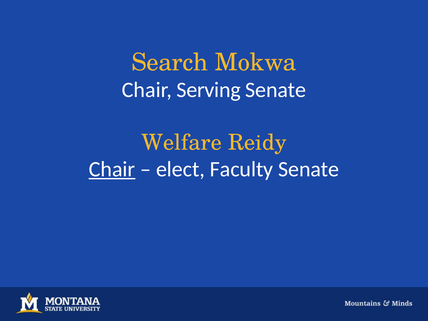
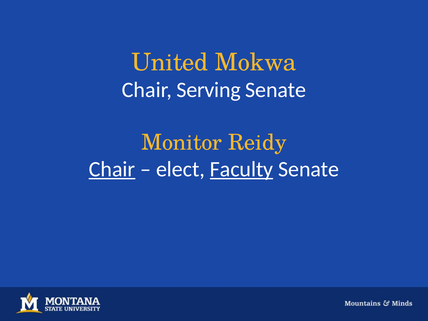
Search: Search -> United (170, 62)
Welfare: Welfare -> Monitor (182, 143)
Faculty underline: none -> present (242, 169)
